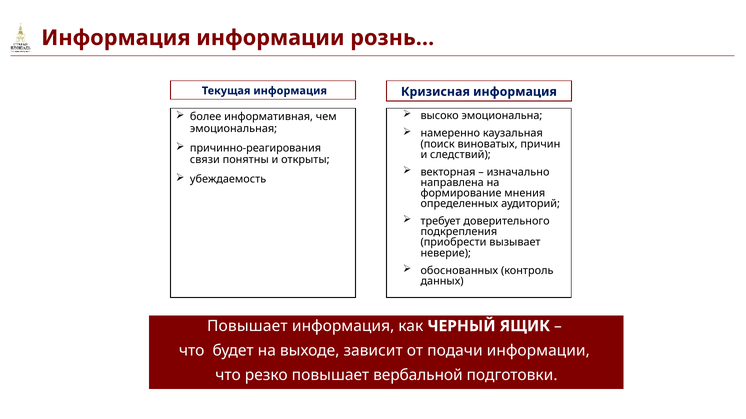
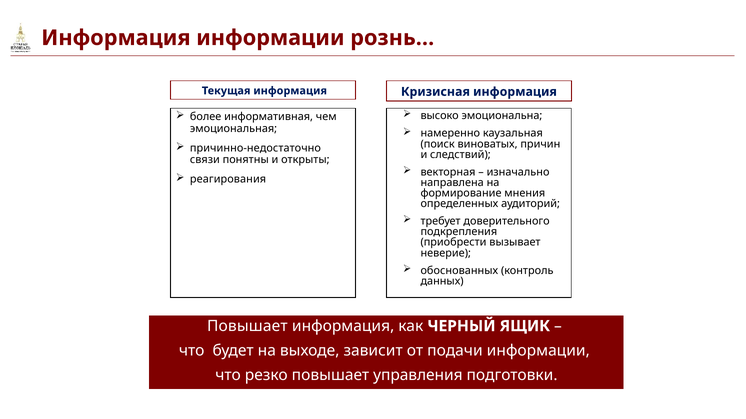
причинно-реагирования: причинно-реагирования -> причинно-недостаточно (255, 148)
убеждаемость: убеждаемость -> реагирования (228, 180)
вербальной: вербальной -> управления (418, 376)
